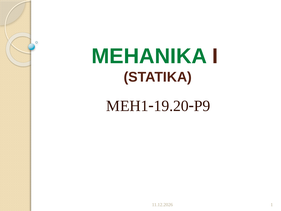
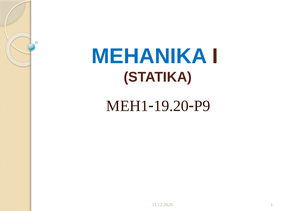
MEHANIKA colour: green -> blue (149, 56)
